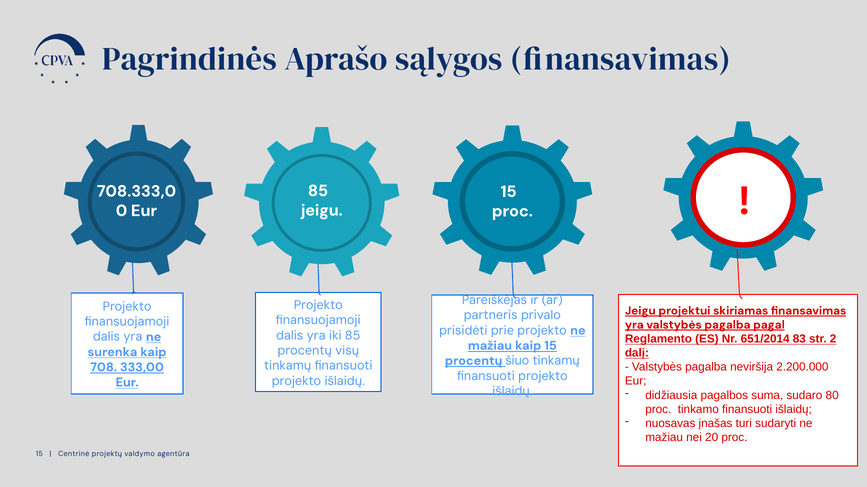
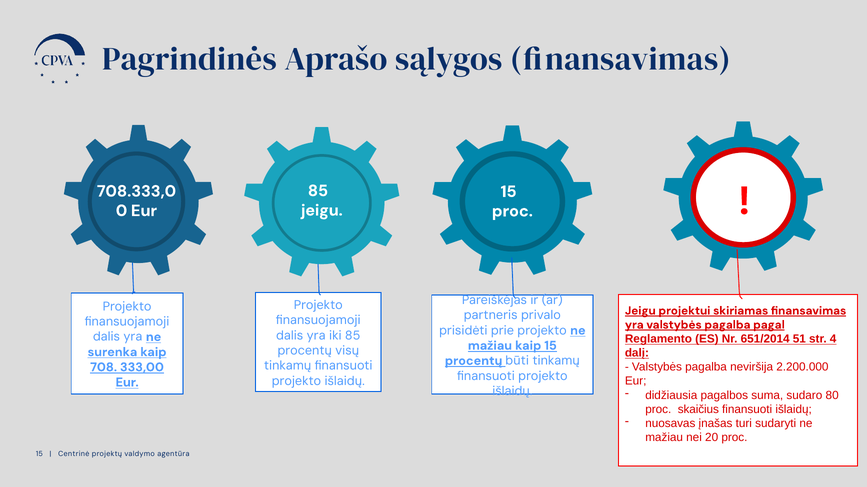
83: 83 -> 51 (799, 339)
2: 2 -> 4 (833, 339)
šiuo: šiuo -> būti (517, 361)
tinkamo: tinkamo -> skaičius (698, 410)
